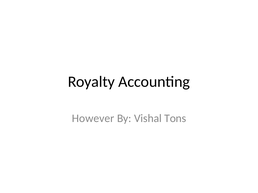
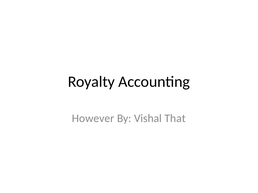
Tons: Tons -> That (175, 119)
